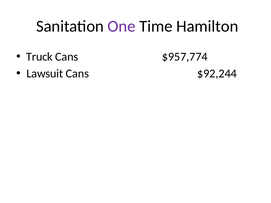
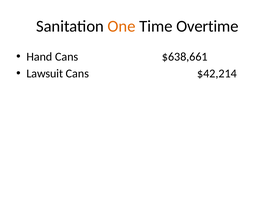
One colour: purple -> orange (122, 26)
Hamilton: Hamilton -> Overtime (207, 26)
Truck: Truck -> Hand (39, 57)
$957,774: $957,774 -> $638,661 (185, 57)
$92,244: $92,244 -> $42,214 (217, 74)
